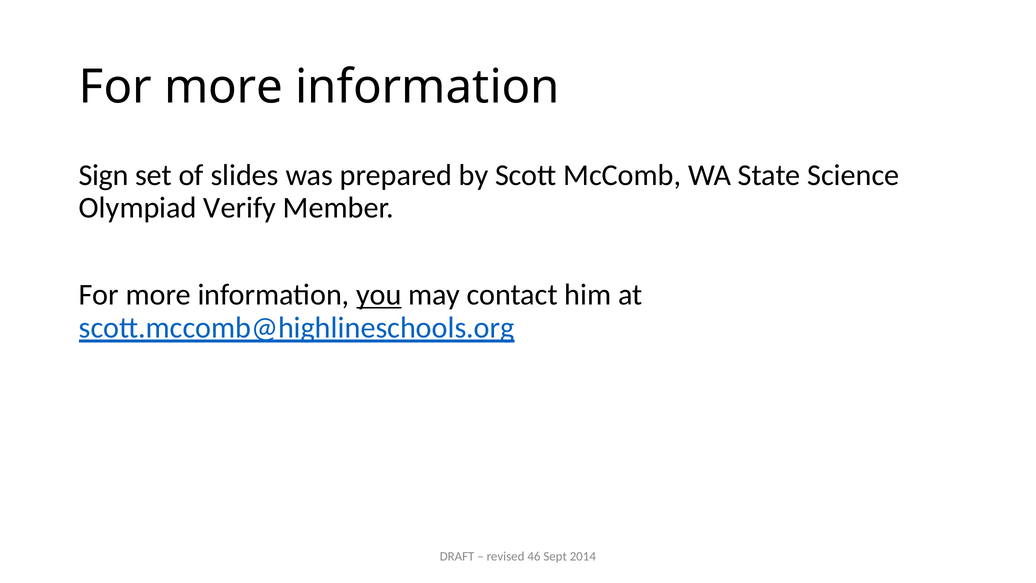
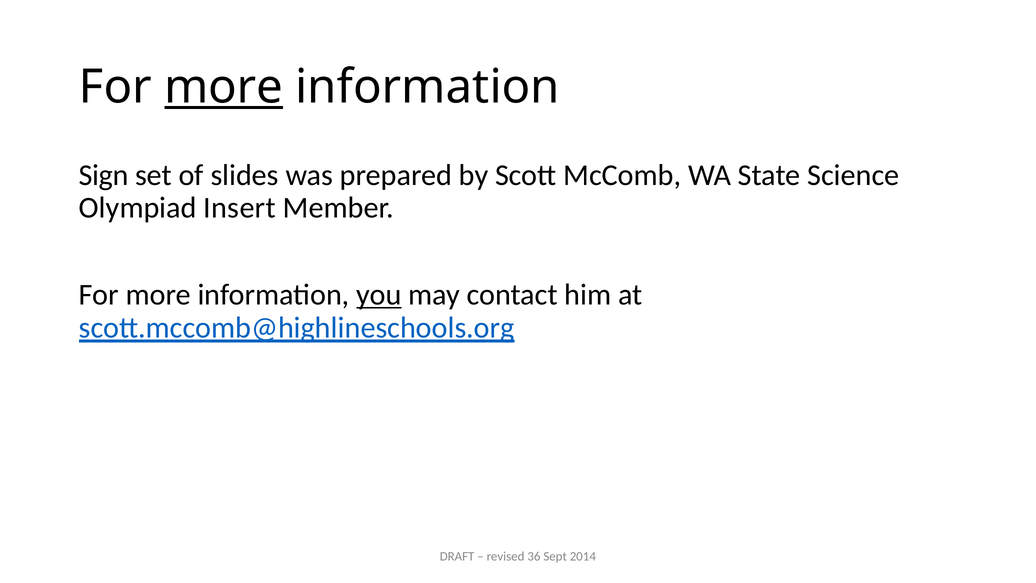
more underline: none -> present (224, 87)
Verify: Verify -> Insert (240, 208)
46: 46 -> 36 (534, 556)
